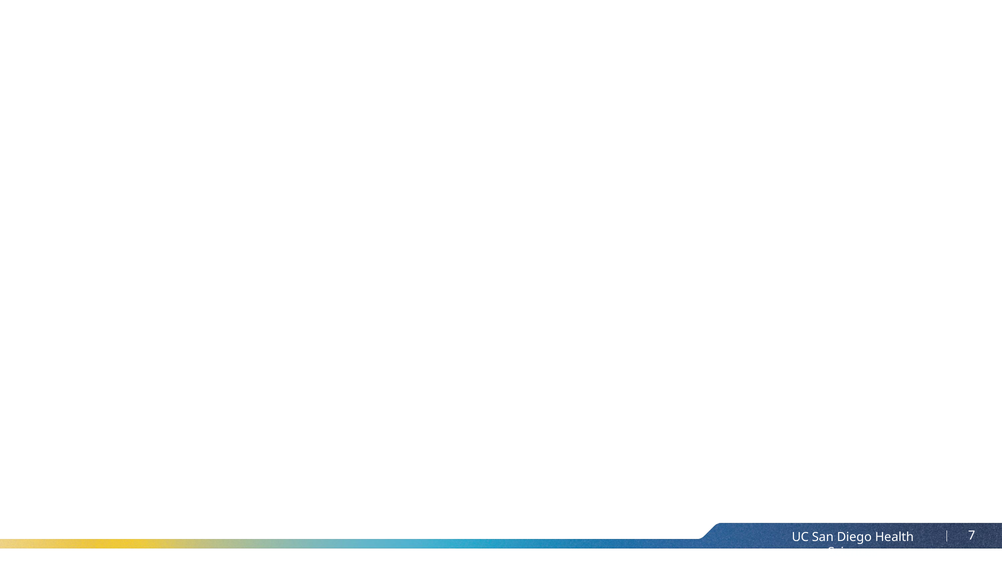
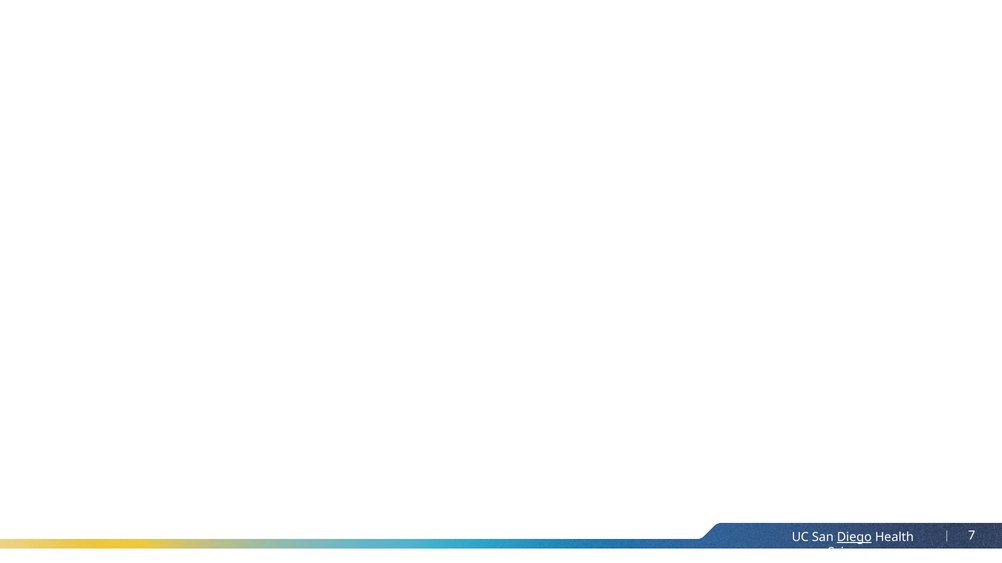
Diego underline: none -> present (854, 538)
